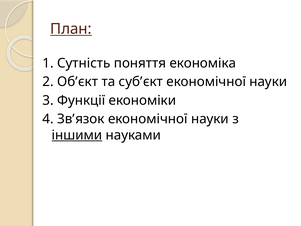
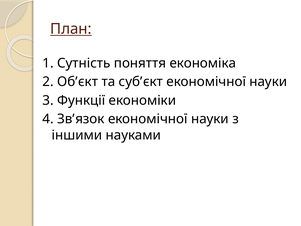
іншими underline: present -> none (77, 135)
